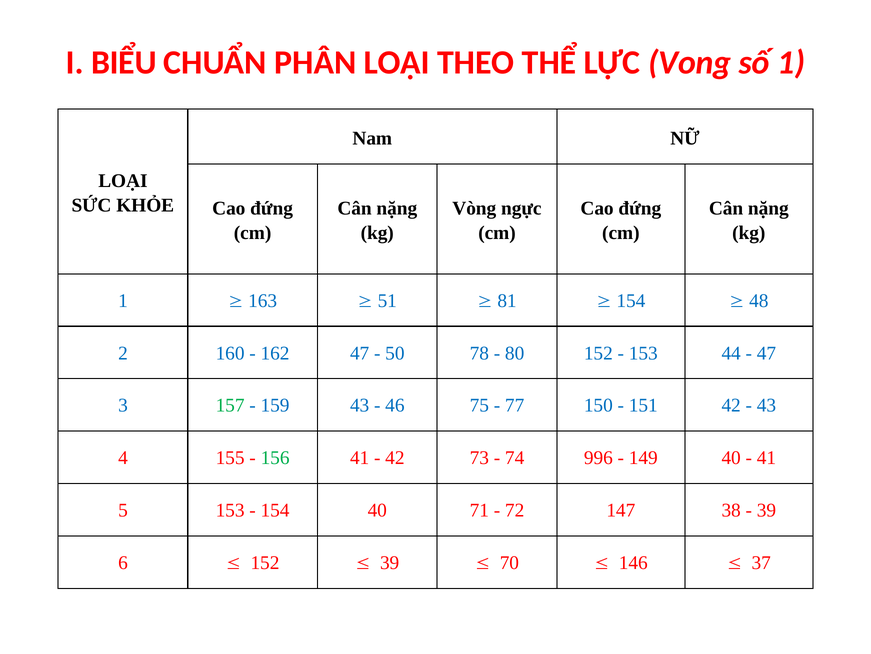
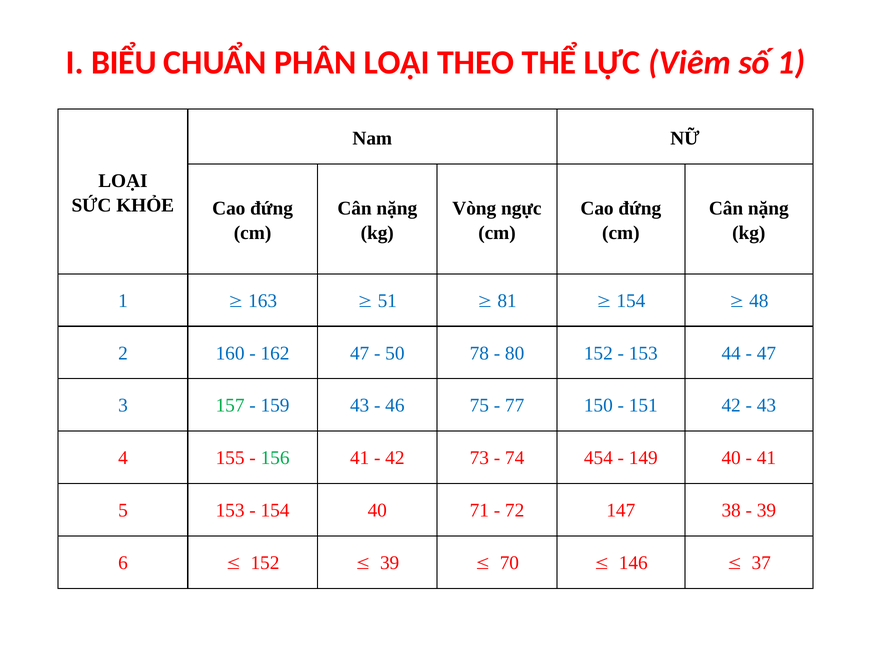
Vong: Vong -> Viêm (690, 63)
996: 996 -> 454 (598, 457)
